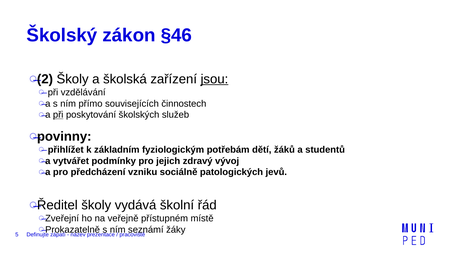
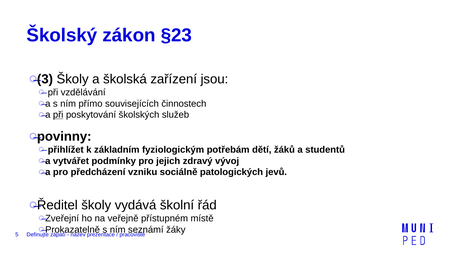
§46: §46 -> §23 (176, 35)
2: 2 -> 3 (45, 79)
jsou underline: present -> none (214, 79)
